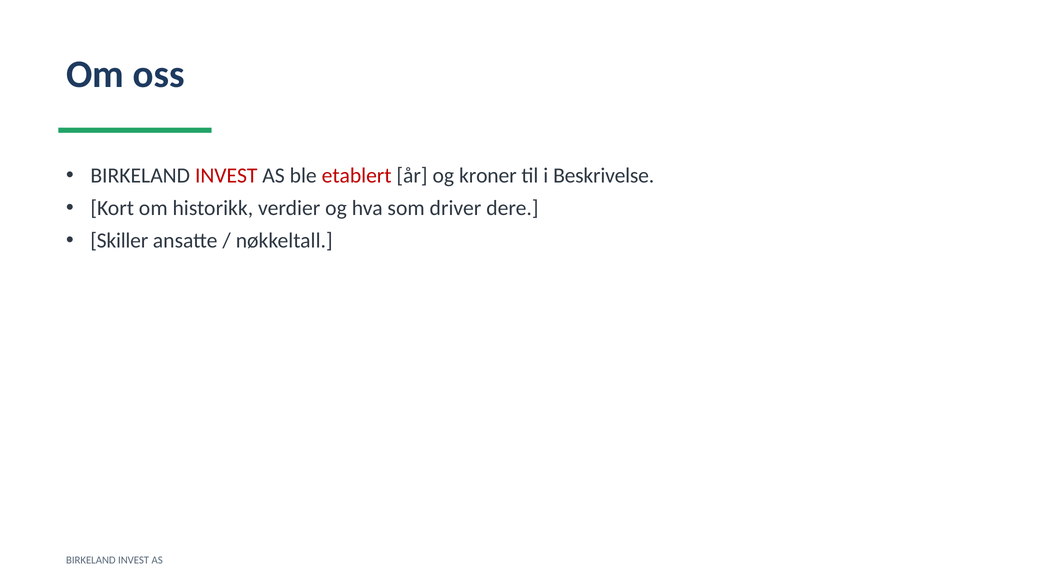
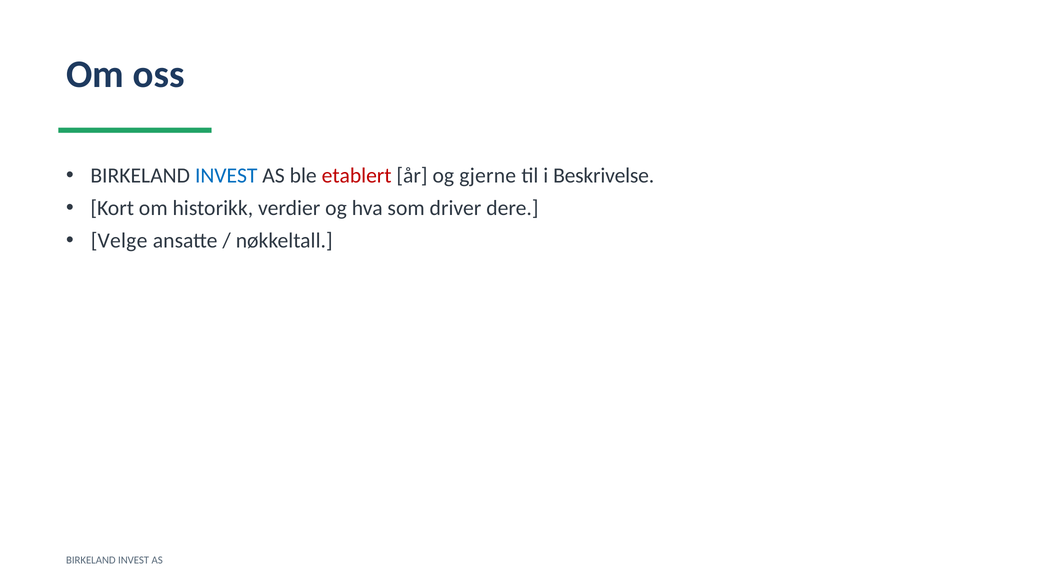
INVEST colour: red -> blue (226, 176)
kroner: kroner -> gjerne (488, 176)
Skiller: Skiller -> Velge (119, 241)
